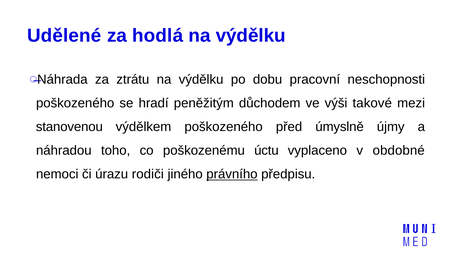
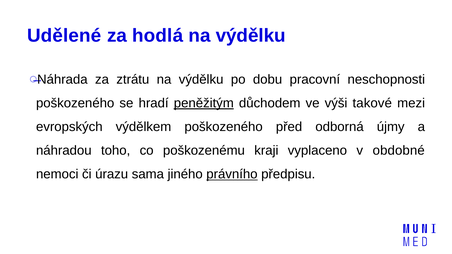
peněžitým underline: none -> present (204, 103)
stanovenou: stanovenou -> evropských (69, 127)
úmyslně: úmyslně -> odborná (340, 127)
úctu: úctu -> kraji (266, 151)
rodiči: rodiči -> sama (148, 174)
